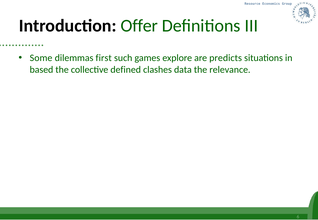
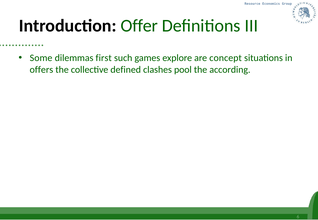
predicts: predicts -> concept (226, 58)
based: based -> offers (41, 70)
data: data -> pool (183, 70)
relevance: relevance -> according (230, 70)
